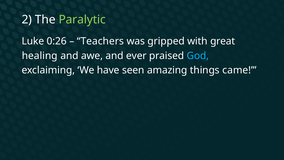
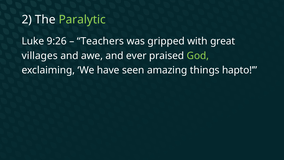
0:26: 0:26 -> 9:26 (57, 41)
healing: healing -> villages (40, 56)
God colour: light blue -> light green (198, 56)
came: came -> hapto (240, 70)
